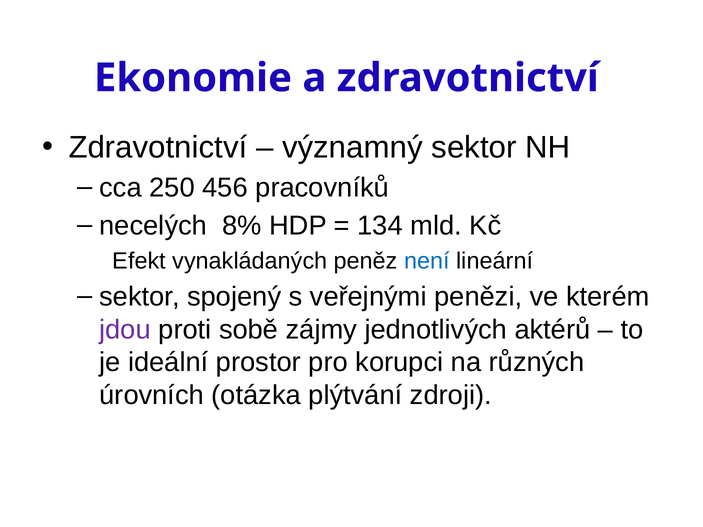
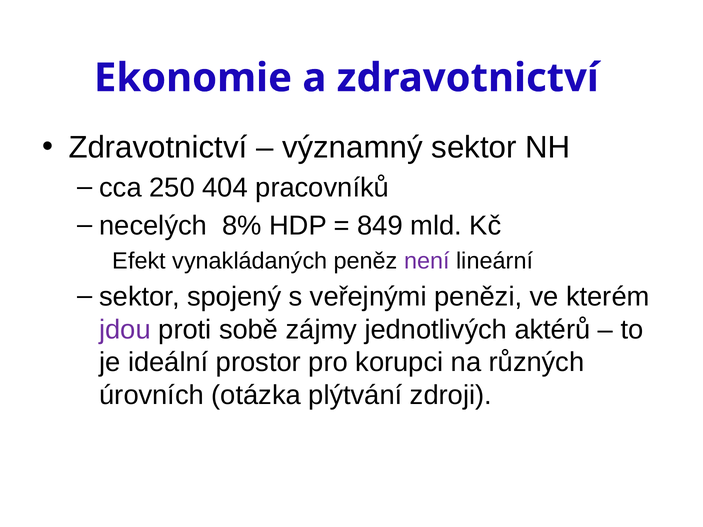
456: 456 -> 404 (225, 188)
134: 134 -> 849 (380, 226)
není colour: blue -> purple (427, 261)
